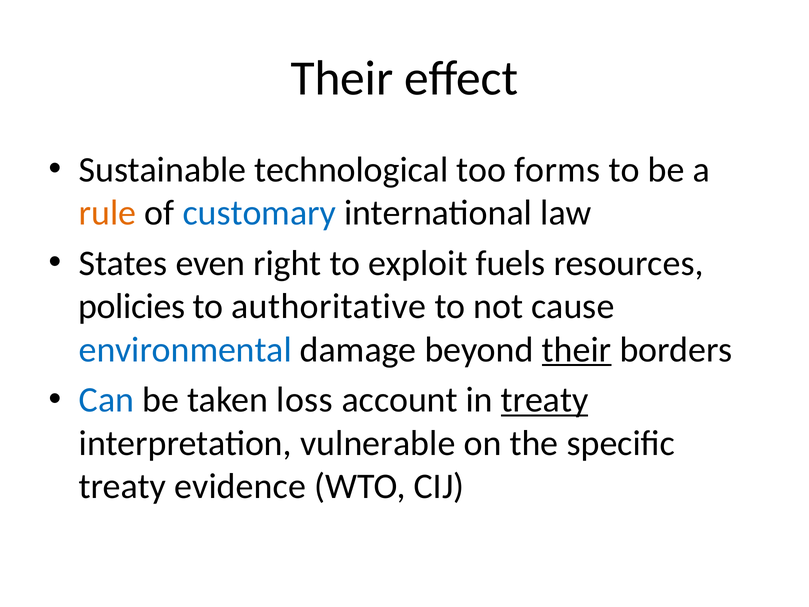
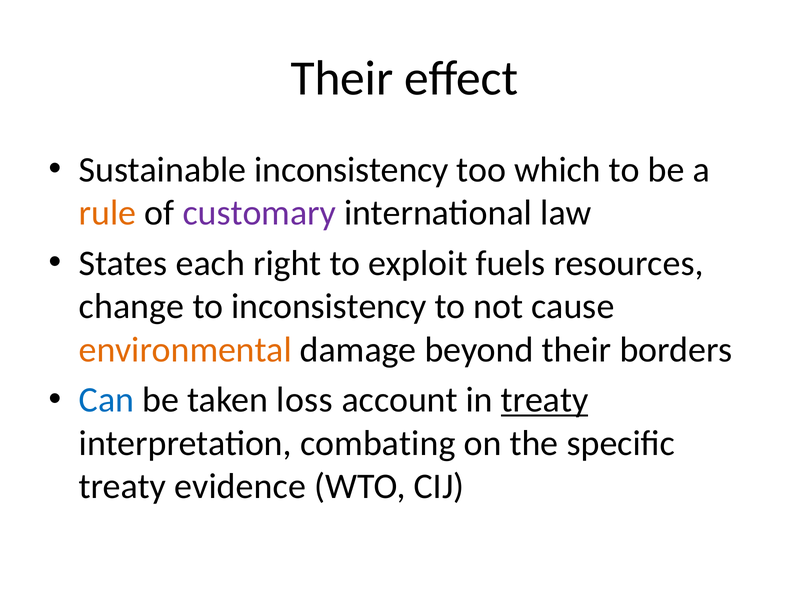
Sustainable technological: technological -> inconsistency (351, 170)
forms: forms -> which (557, 170)
customary colour: blue -> purple (259, 213)
even: even -> each (210, 263)
policies: policies -> change (132, 306)
to authoritative: authoritative -> inconsistency (329, 306)
environmental colour: blue -> orange (185, 350)
their underline: present -> none (577, 350)
vulnerable: vulnerable -> combating (378, 443)
